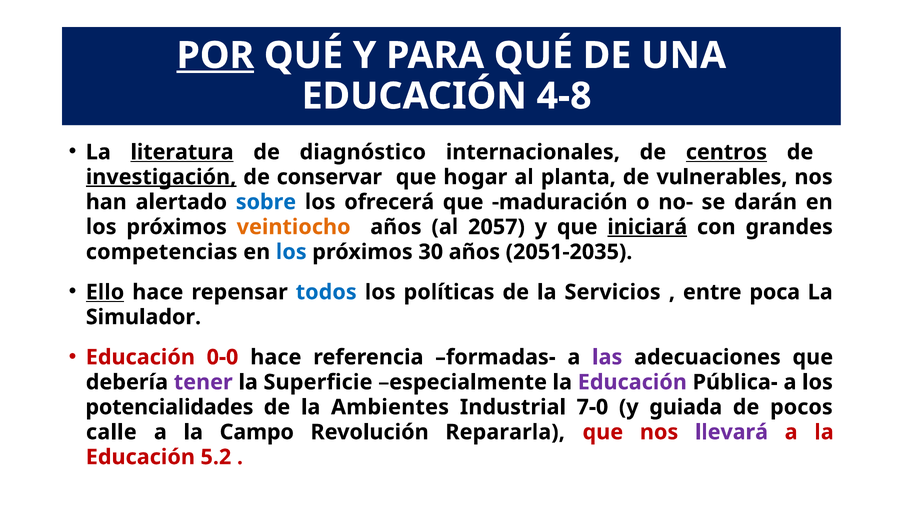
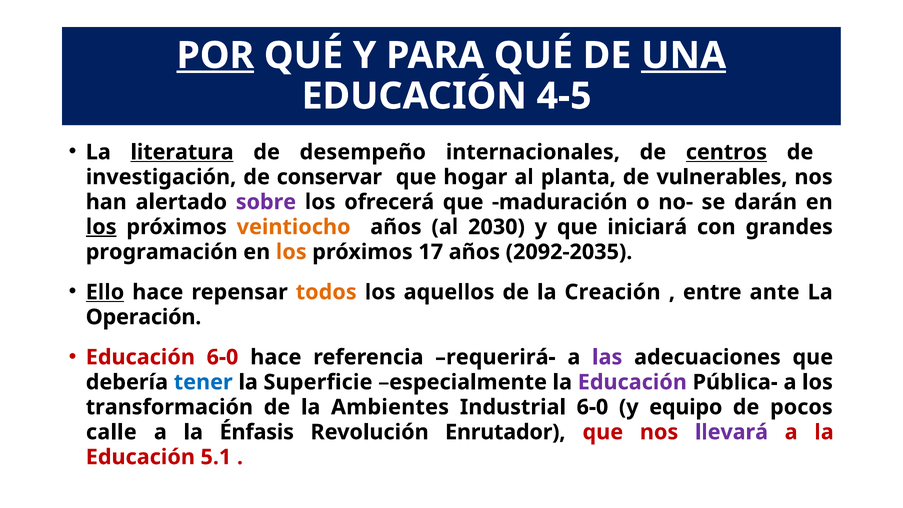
UNA underline: none -> present (684, 56)
4-8: 4-8 -> 4-5 (564, 96)
diagnóstico: diagnóstico -> desempeño (363, 152)
investigación underline: present -> none (161, 177)
sobre colour: blue -> purple (266, 202)
los underline: none -> present (101, 227)
2057: 2057 -> 2030 (496, 227)
iniciará underline: present -> none (647, 227)
competencias: competencias -> programación (162, 252)
los colour: blue -> orange (291, 252)
30: 30 -> 17 (431, 252)
2051-2035: 2051-2035 -> 2092-2035 (569, 252)
todos colour: blue -> orange (326, 292)
políticas: políticas -> aquellos (449, 292)
Servicios: Servicios -> Creación (613, 292)
poca: poca -> ante (775, 292)
Simulador: Simulador -> Operación (144, 317)
Educación 0-0: 0-0 -> 6-0 (222, 357)
formadas-: formadas- -> requerirá- (495, 357)
tener colour: purple -> blue (203, 382)
potencialidades: potencialidades -> transformación (169, 407)
Industrial 7-0: 7-0 -> 6-0 (592, 407)
guiada: guiada -> equipo (686, 407)
Campo: Campo -> Énfasis (257, 432)
Repararla: Repararla -> Enrutador (505, 432)
5.2: 5.2 -> 5.1 (216, 457)
